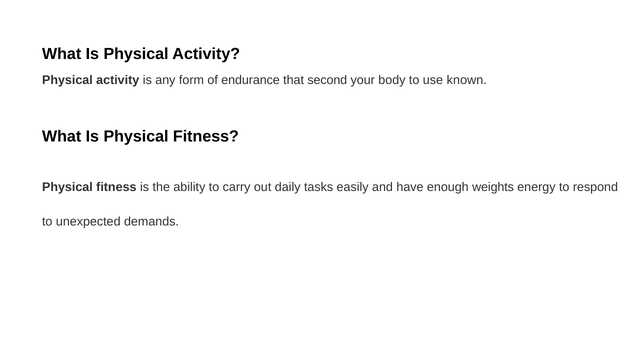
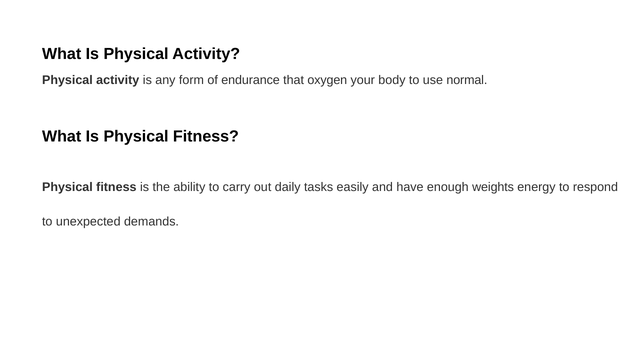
second: second -> oxygen (327, 80)
known: known -> normal (467, 80)
